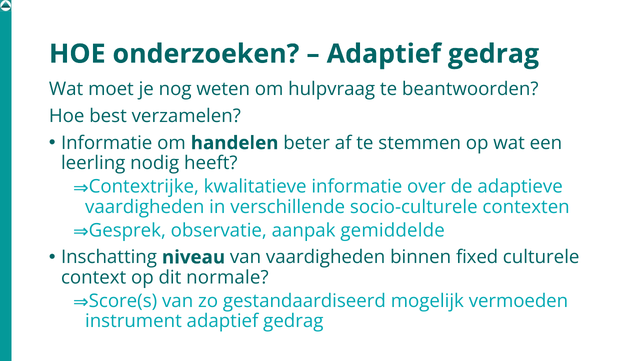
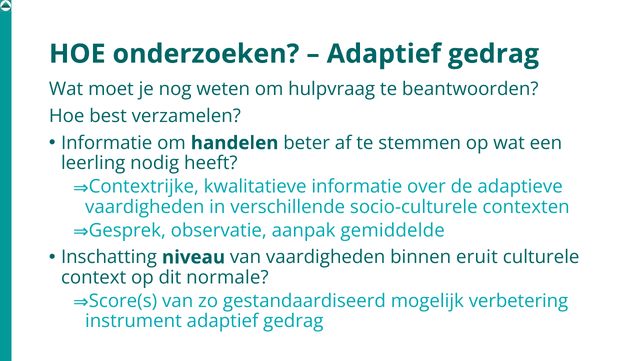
fixed: fixed -> eruit (477, 257)
vermoeden: vermoeden -> verbetering (518, 301)
